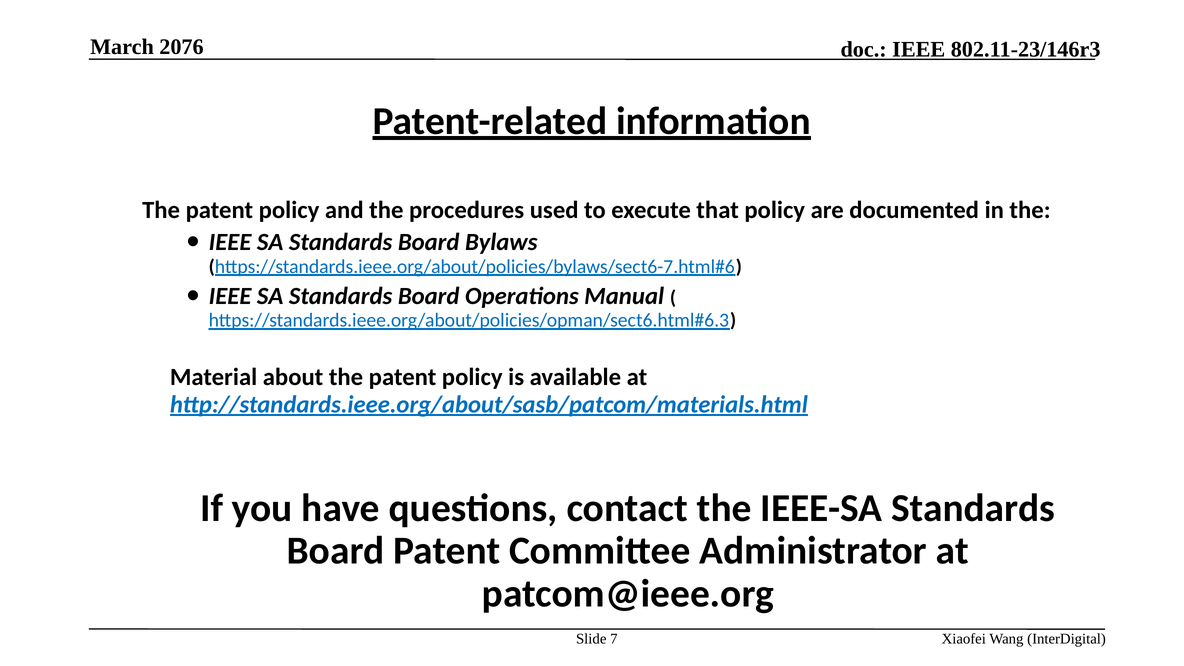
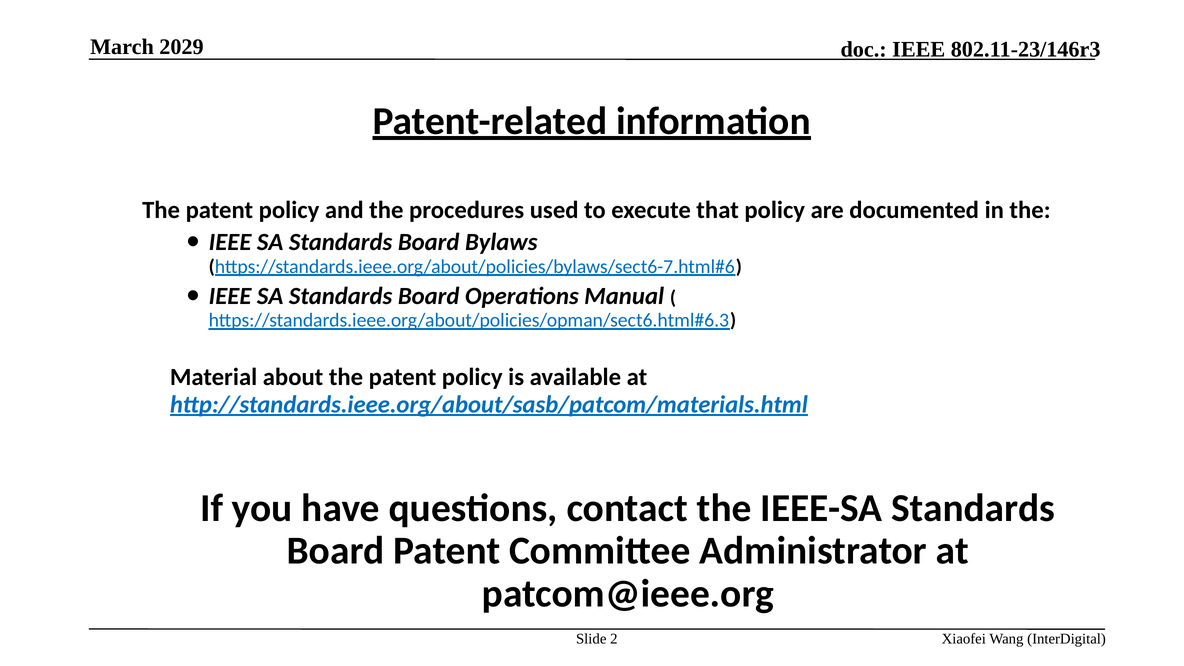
2076: 2076 -> 2029 (182, 47)
7: 7 -> 2 (614, 639)
